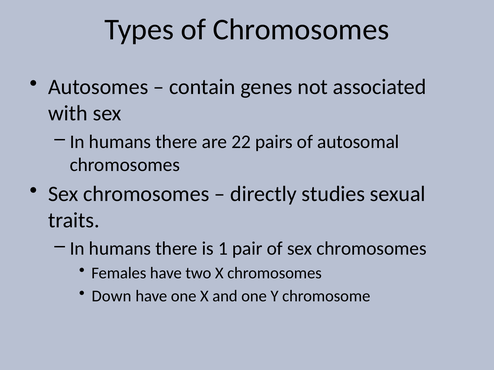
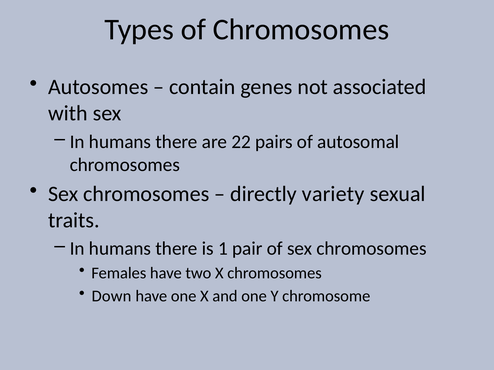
studies: studies -> variety (333, 194)
